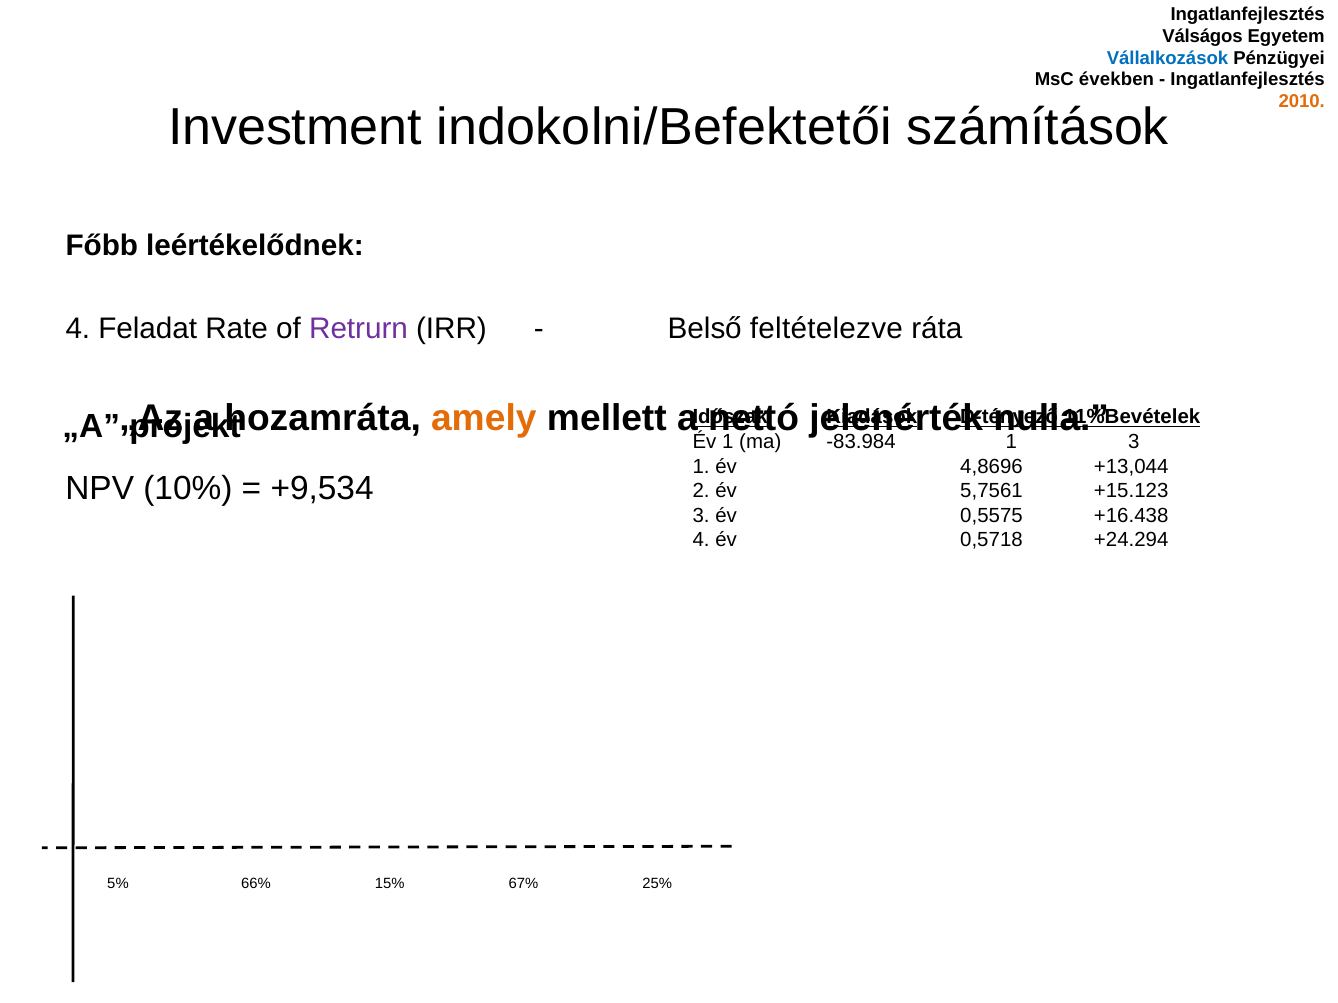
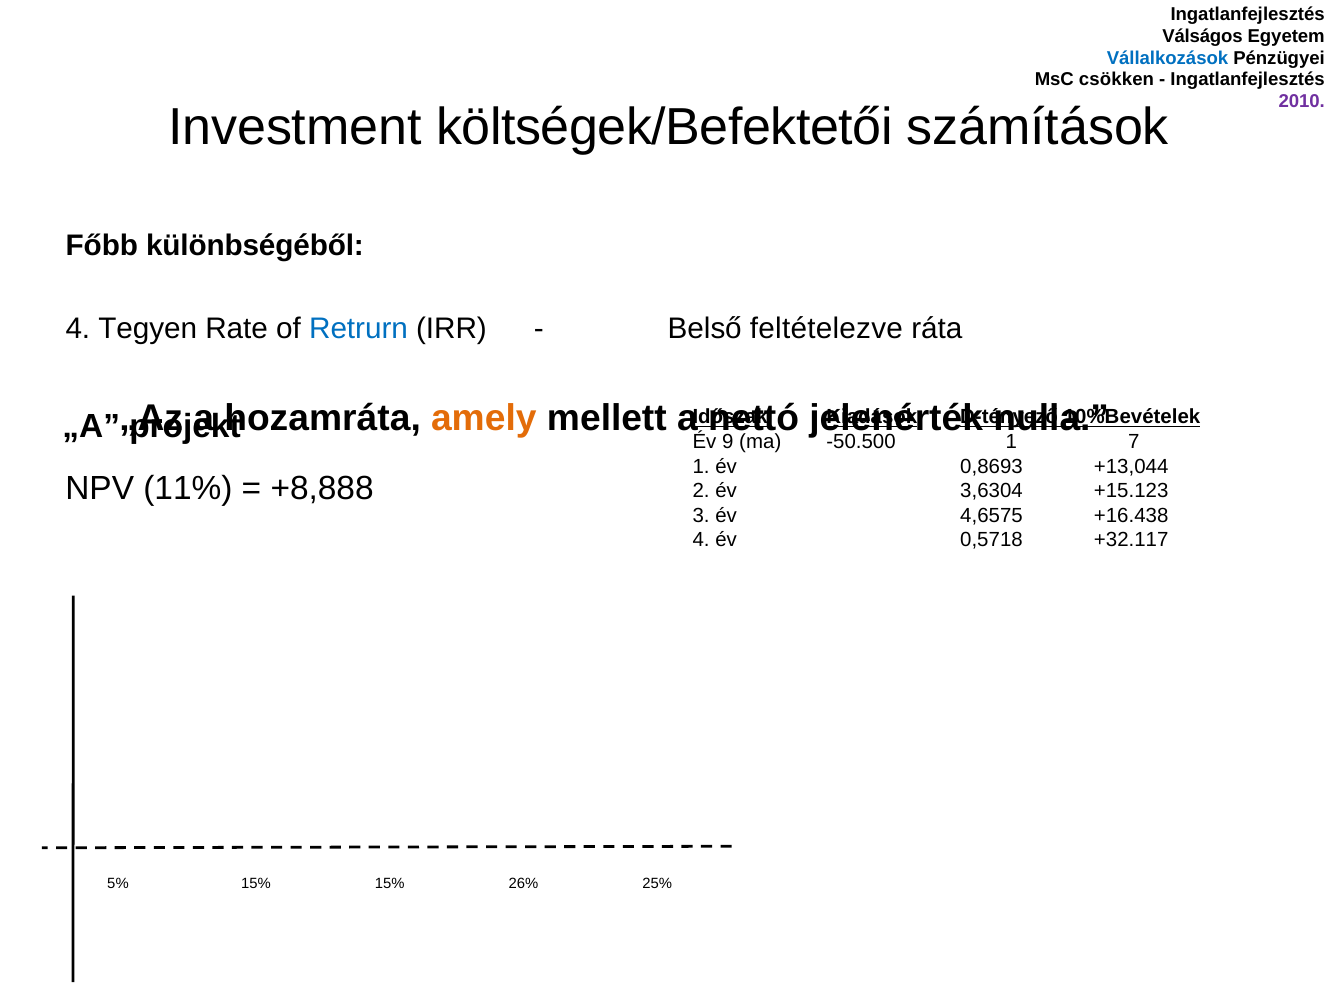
években: években -> csökken (1117, 80)
2010 colour: orange -> purple (1302, 101)
indokolni/Befektetői: indokolni/Befektetői -> költségek/Befektetői (664, 127)
leértékelődnek: leértékelődnek -> különbségéből (255, 246)
Feladat: Feladat -> Tegyen (148, 329)
Retrurn colour: purple -> blue (358, 329)
11%Bevételek: 11%Bevételek -> 10%Bevételek (1132, 417)
Év 1: 1 -> 9 (728, 442)
-83.984: -83.984 -> -50.500 (861, 442)
1 3: 3 -> 7 (1134, 442)
4,8696: 4,8696 -> 0,8693 (991, 467)
10%: 10% -> 11% (188, 489)
+9,534: +9,534 -> +8,888 (322, 489)
5,7561: 5,7561 -> 3,6304 (991, 491)
0,5575: 0,5575 -> 4,6575 (991, 516)
+24.294: +24.294 -> +32.117 (1131, 540)
5% 66%: 66% -> 15% (256, 884)
67%: 67% -> 26% (523, 884)
